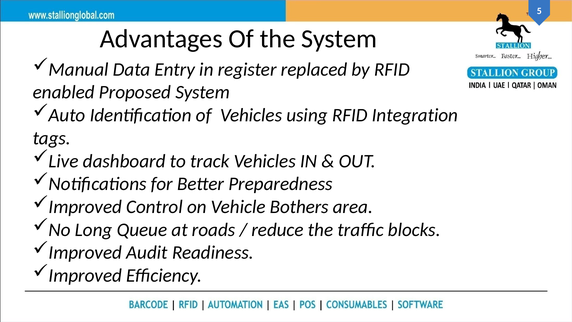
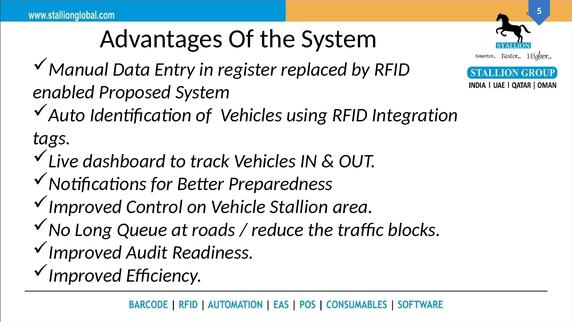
Bothers: Bothers -> Stallion (299, 207)
